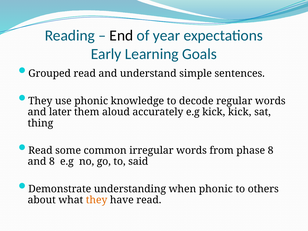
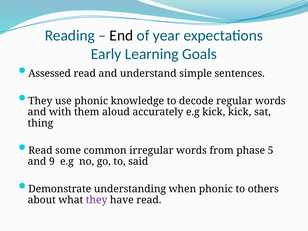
Grouped: Grouped -> Assessed (50, 74)
later: later -> with (60, 112)
phase 8: 8 -> 5 (271, 151)
and 8: 8 -> 9 (52, 162)
they colour: orange -> purple (97, 200)
